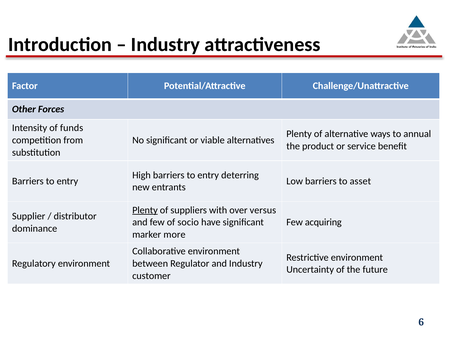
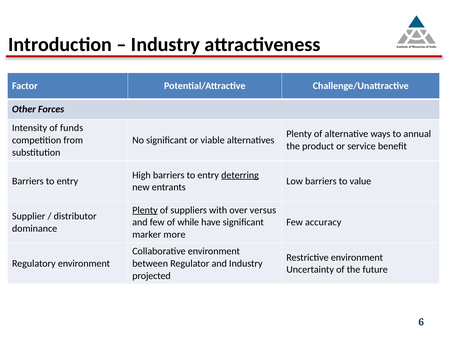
deterring underline: none -> present (240, 175)
asset: asset -> value (360, 181)
socio: socio -> while (188, 222)
acquiring: acquiring -> accuracy (323, 222)
customer: customer -> projected (151, 276)
